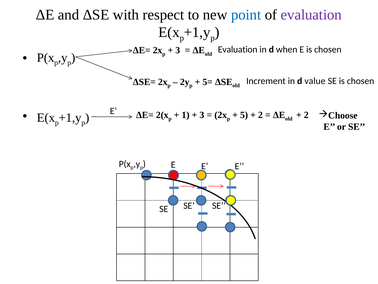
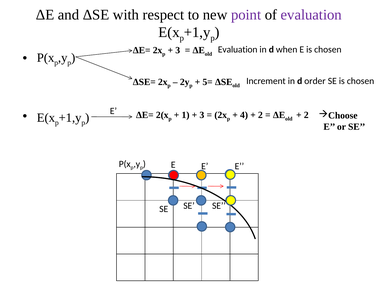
point colour: blue -> purple (246, 15)
value: value -> order (315, 81)
5: 5 -> 4 (244, 115)
